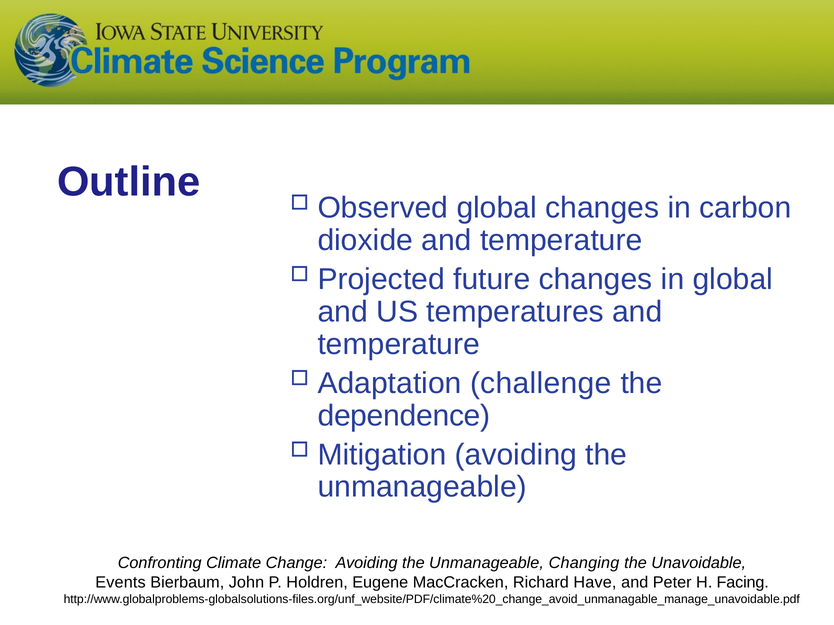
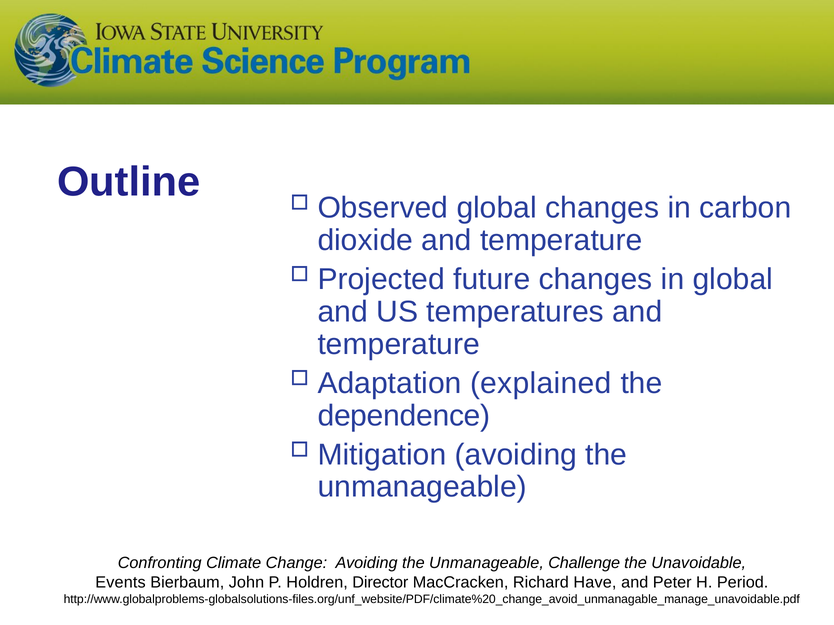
challenge: challenge -> explained (541, 383)
Changing: Changing -> Challenge (584, 563)
Eugene: Eugene -> Director (380, 583)
Facing: Facing -> Period (743, 583)
